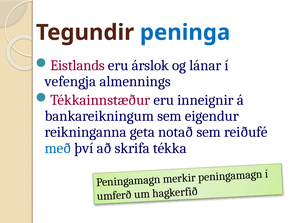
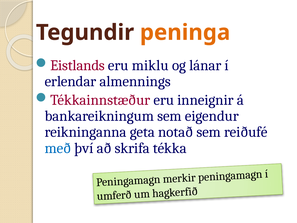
peninga colour: blue -> orange (185, 32)
árslok: árslok -> miklu (150, 65)
vefengja: vefengja -> erlendar (70, 81)
